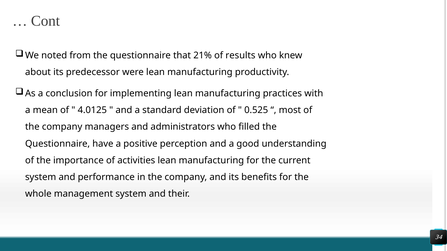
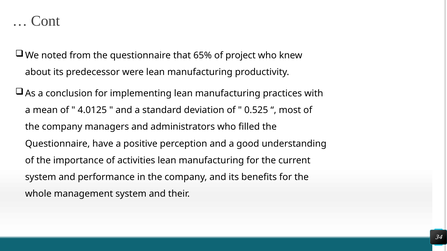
21%: 21% -> 65% (203, 55)
results: results -> project (241, 55)
